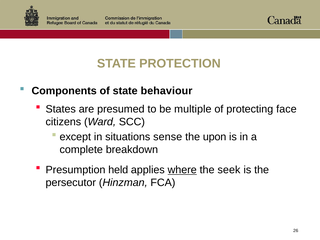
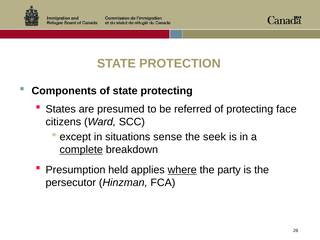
state behaviour: behaviour -> protecting (167, 91)
multiple: multiple -> referred (193, 109)
upon: upon -> seek (214, 137)
complete underline: none -> present (81, 150)
seek: seek -> party (229, 170)
